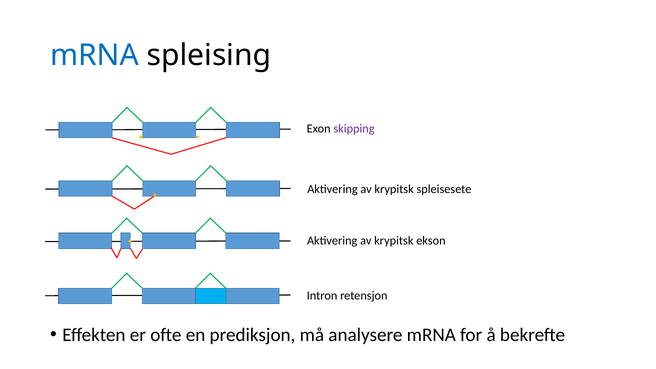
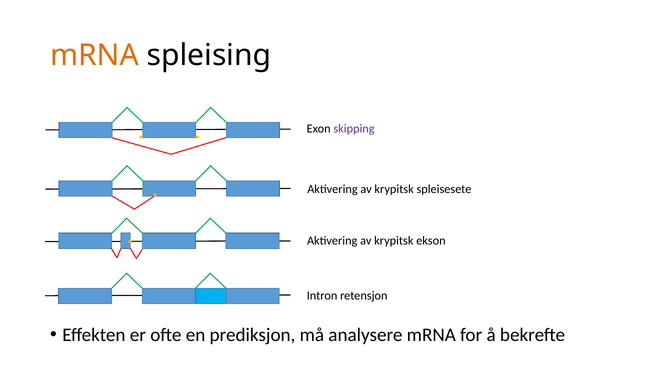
mRNA colour: blue -> orange (94, 55)
